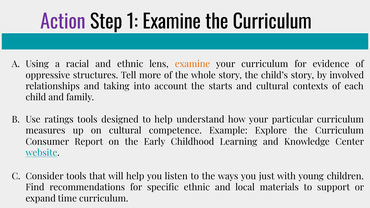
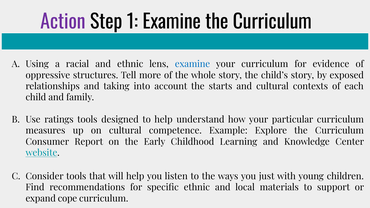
examine colour: orange -> blue (192, 64)
involved: involved -> exposed (347, 75)
time: time -> cope (67, 199)
